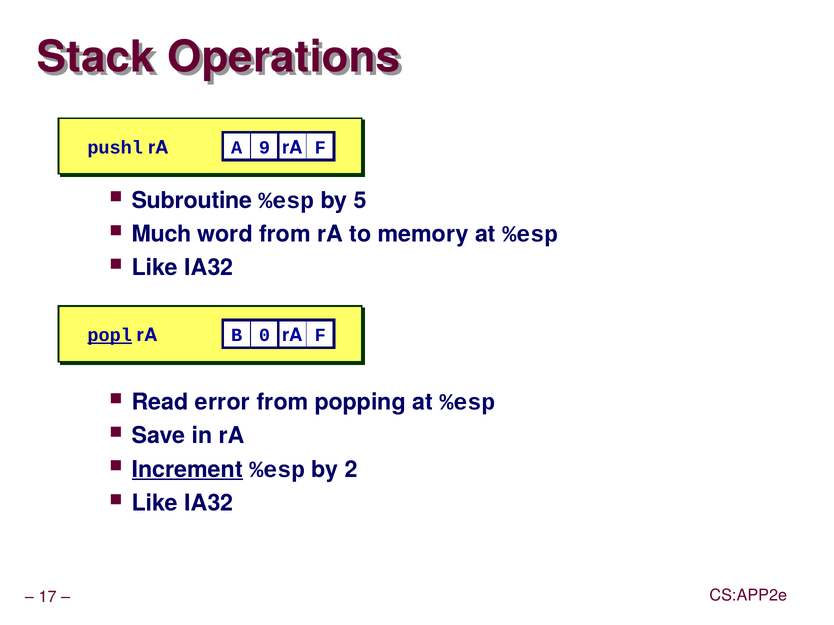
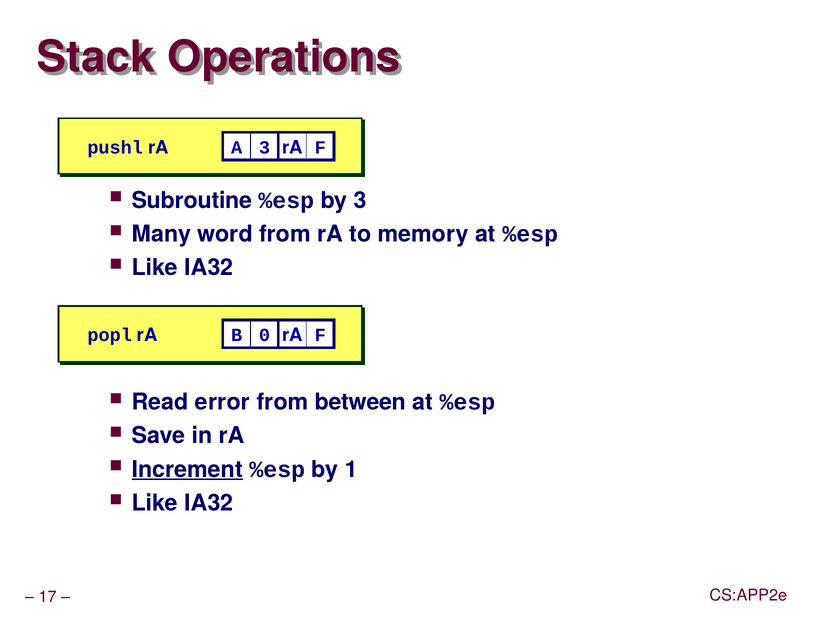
A 9: 9 -> 3 (265, 147)
by 5: 5 -> 3 (360, 201)
Much: Much -> Many (161, 234)
popl underline: present -> none (110, 335)
popping: popping -> between (360, 402)
2: 2 -> 1 (351, 470)
